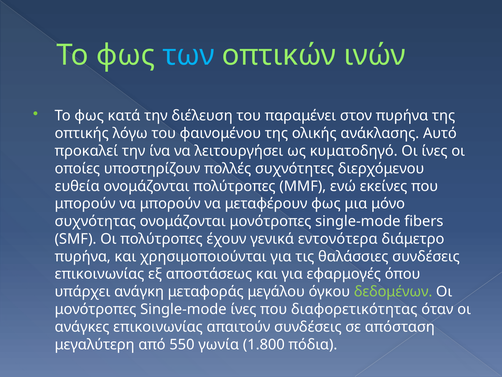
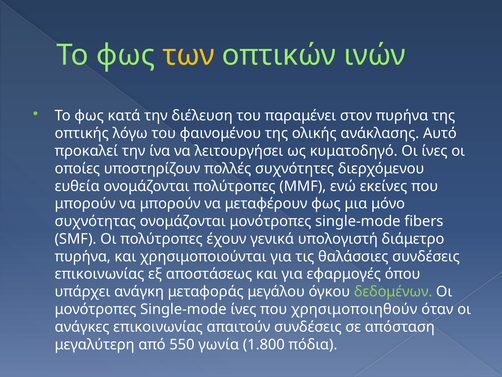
των colour: light blue -> yellow (189, 55)
εντονότερα: εντονότερα -> υπολογιστή (338, 239)
διαφορετικότητας: διαφορετικότητας -> χρησιμοποιηθούν (354, 309)
